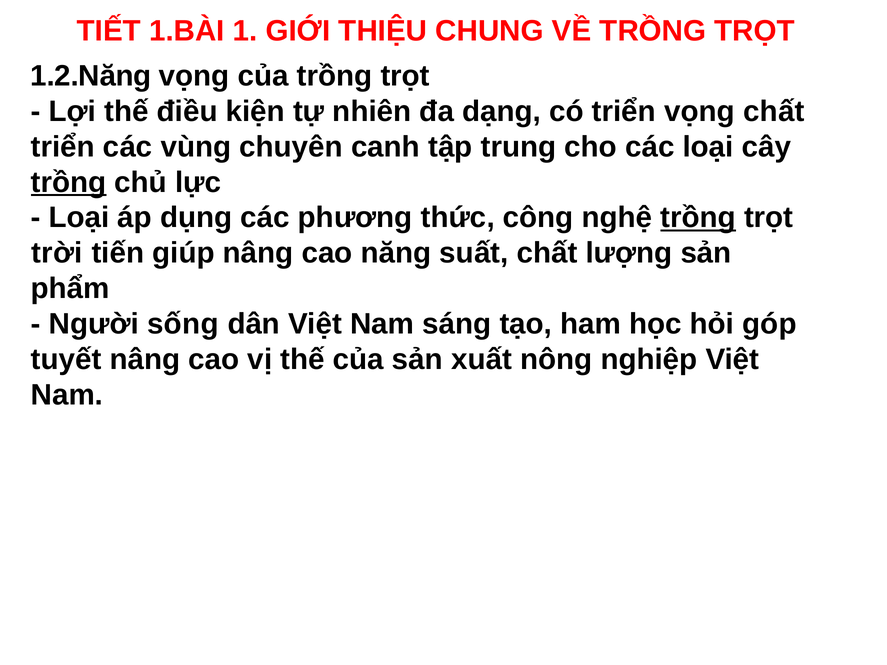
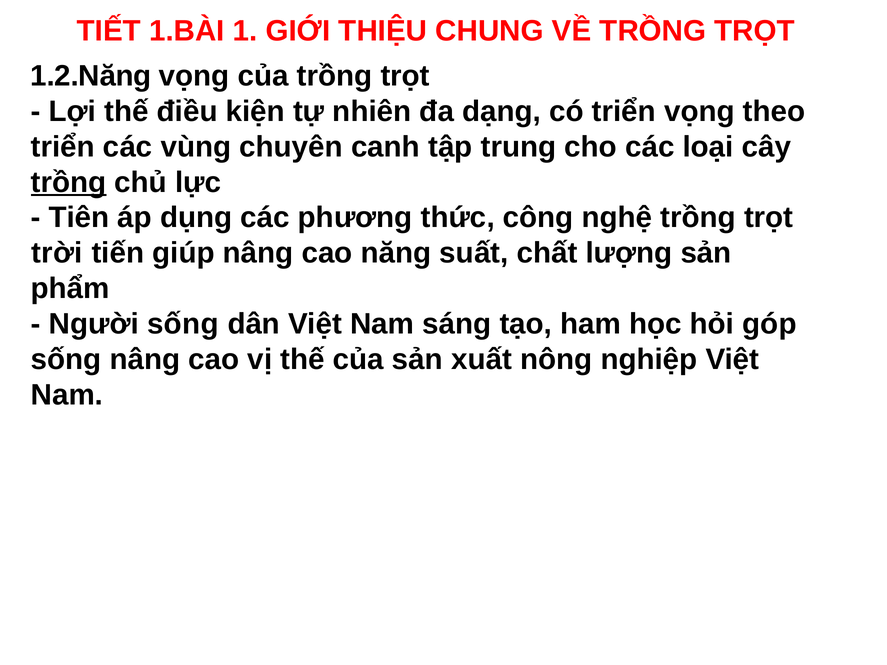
vọng chất: chất -> theo (774, 111)
Loại: Loại -> Tiên (79, 218)
trồng underline: present -> none (698, 218)
tuyết: tuyết -> sống (66, 360)
